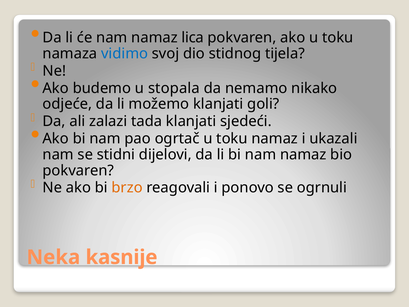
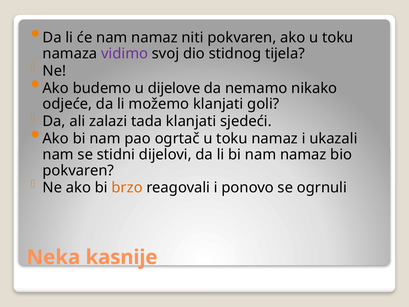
lica: lica -> niti (193, 38)
vidimo colour: blue -> purple (125, 54)
stopala: stopala -> dijelove (174, 88)
